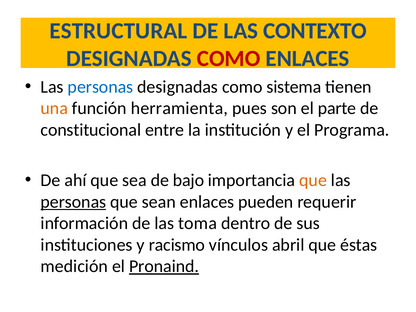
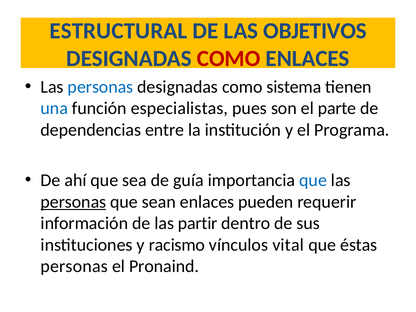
CONTEXTO: CONTEXTO -> OBJETIVOS (315, 31)
una colour: orange -> blue (54, 108)
herramienta: herramienta -> especialistas (179, 108)
constitucional: constitucional -> dependencias (91, 130)
bajo: bajo -> guía (188, 180)
que colour: orange -> blue (313, 180)
toma: toma -> partir (198, 223)
abril: abril -> vital (288, 245)
medición: medición -> personas (74, 266)
Pronaind underline: present -> none (164, 266)
